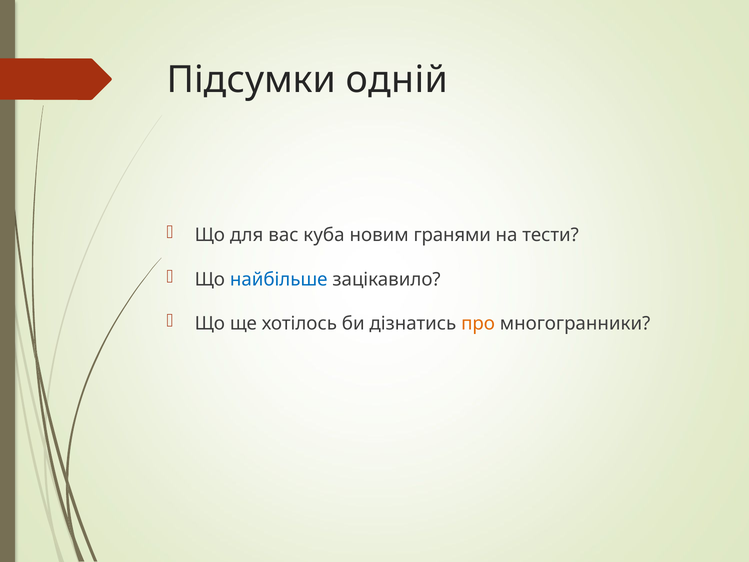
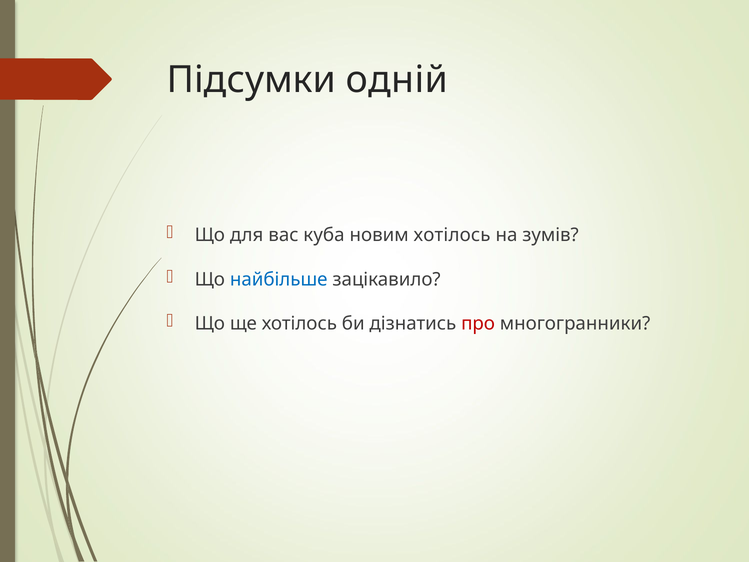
новим гранями: гранями -> хотілось (452, 235)
тести: тести -> зумів (551, 235)
про colour: orange -> red (478, 323)
